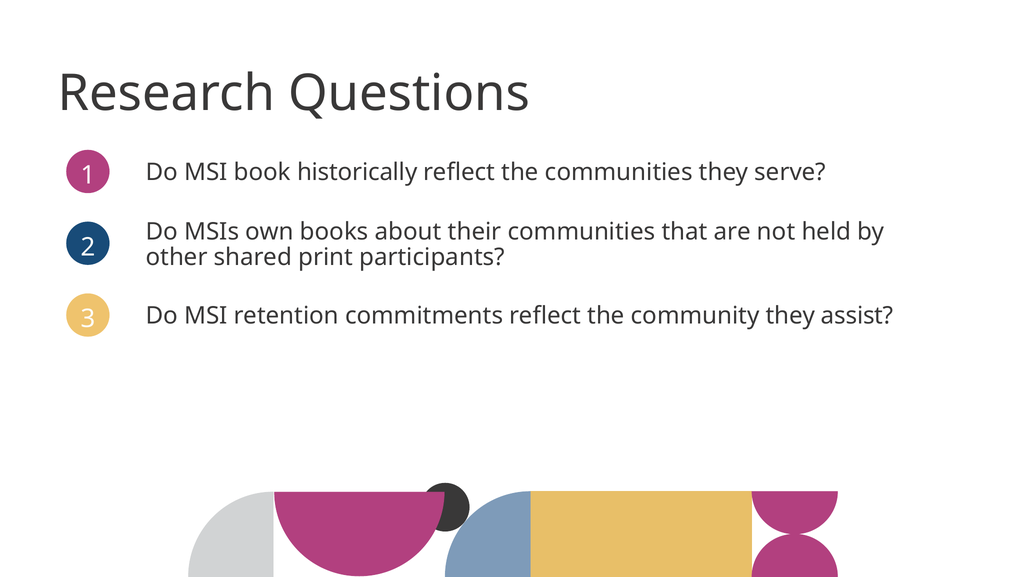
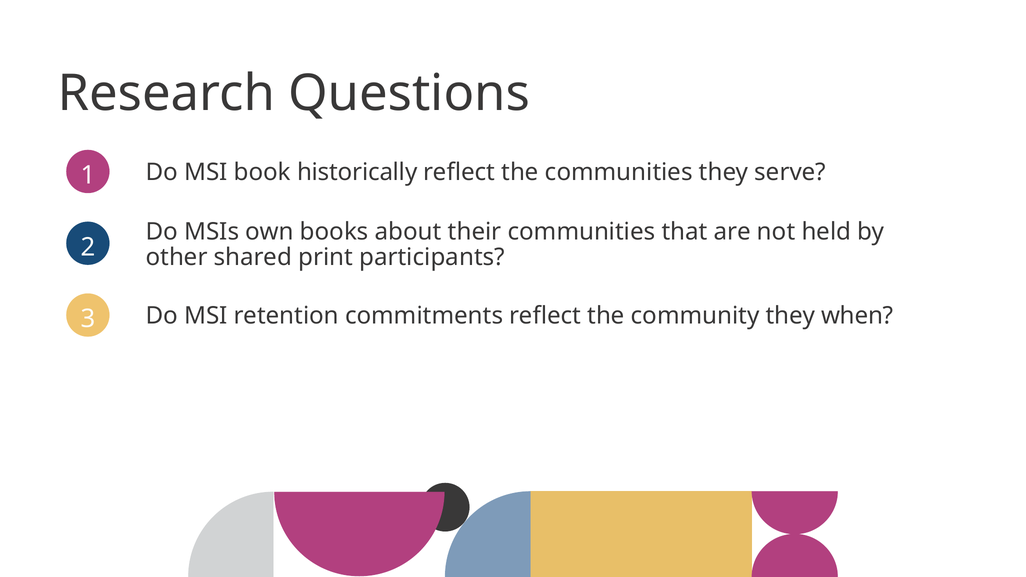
assist: assist -> when (857, 316)
